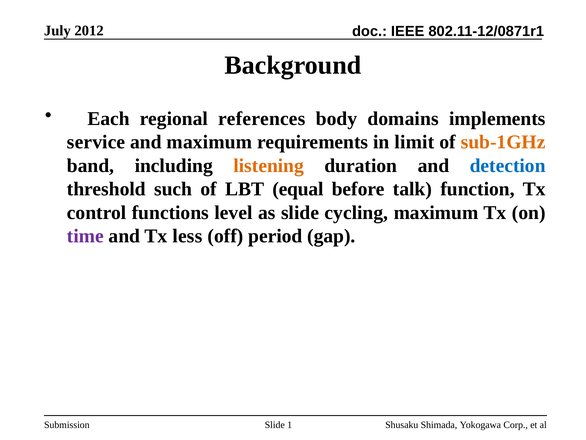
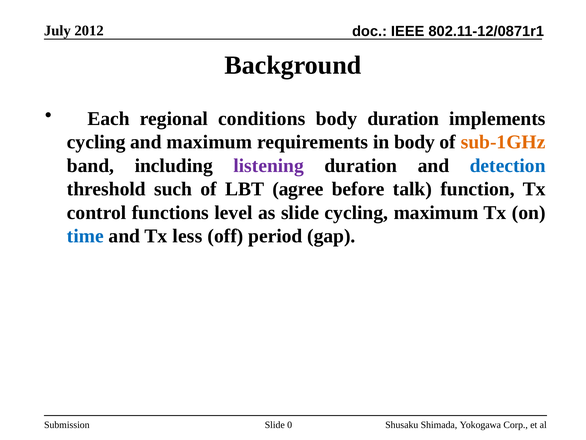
references: references -> conditions (262, 119)
body domains: domains -> duration (403, 119)
service: service -> cycling (96, 142)
in limit: limit -> body (415, 142)
listening colour: orange -> purple (269, 165)
equal: equal -> agree (298, 189)
time colour: purple -> blue (85, 236)
1: 1 -> 0 (290, 424)
